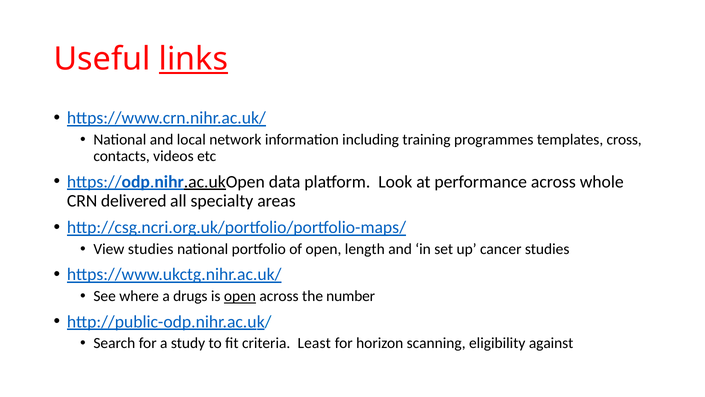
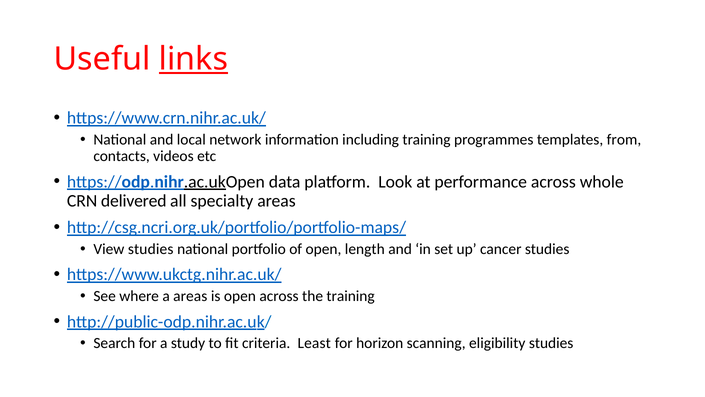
cross: cross -> from (624, 139)
a drugs: drugs -> areas (190, 296)
open underline: present -> none (240, 296)
the number: number -> training (351, 296)
eligibility against: against -> studies (551, 343)
